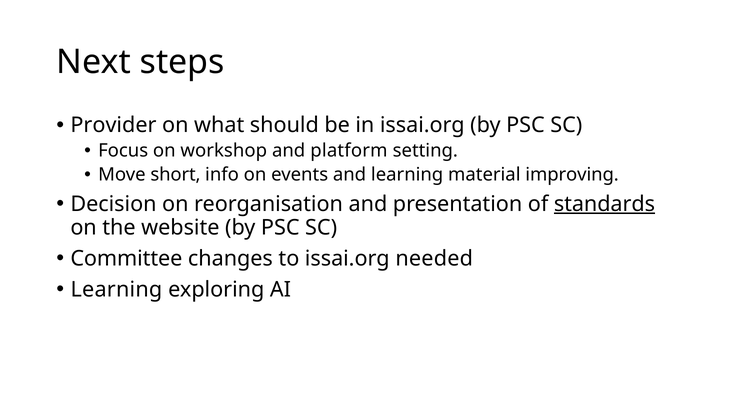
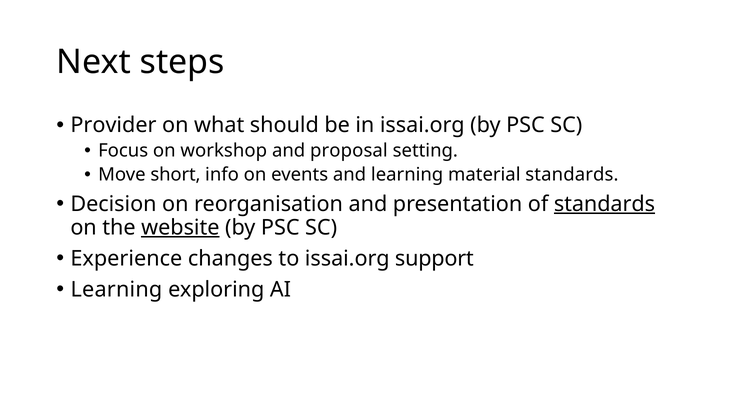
platform: platform -> proposal (349, 151)
material improving: improving -> standards (572, 175)
website underline: none -> present (180, 227)
Committee: Committee -> Experience (126, 258)
needed: needed -> support (434, 258)
